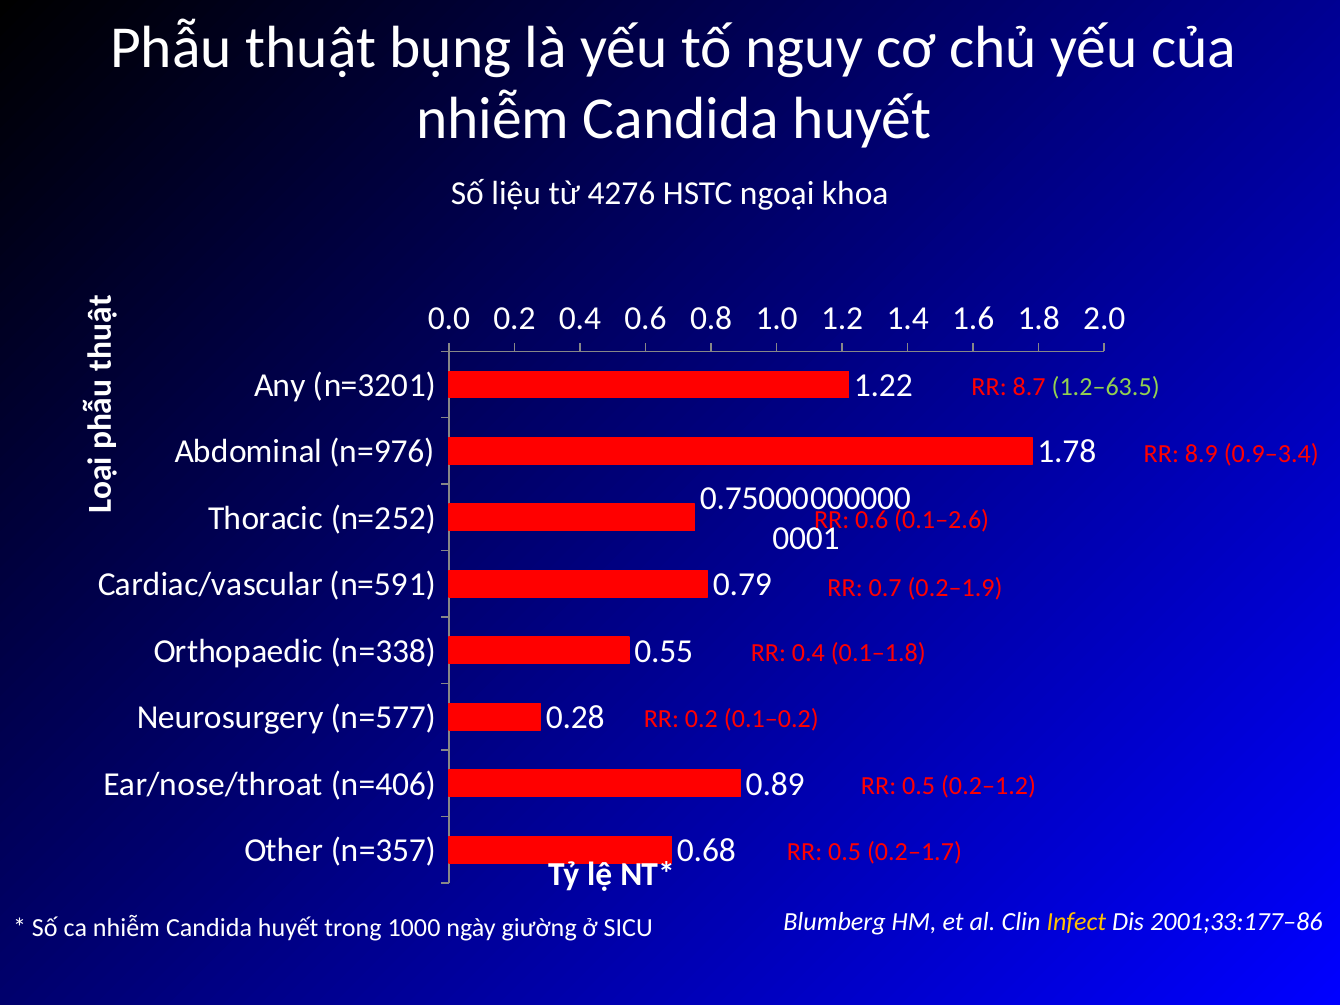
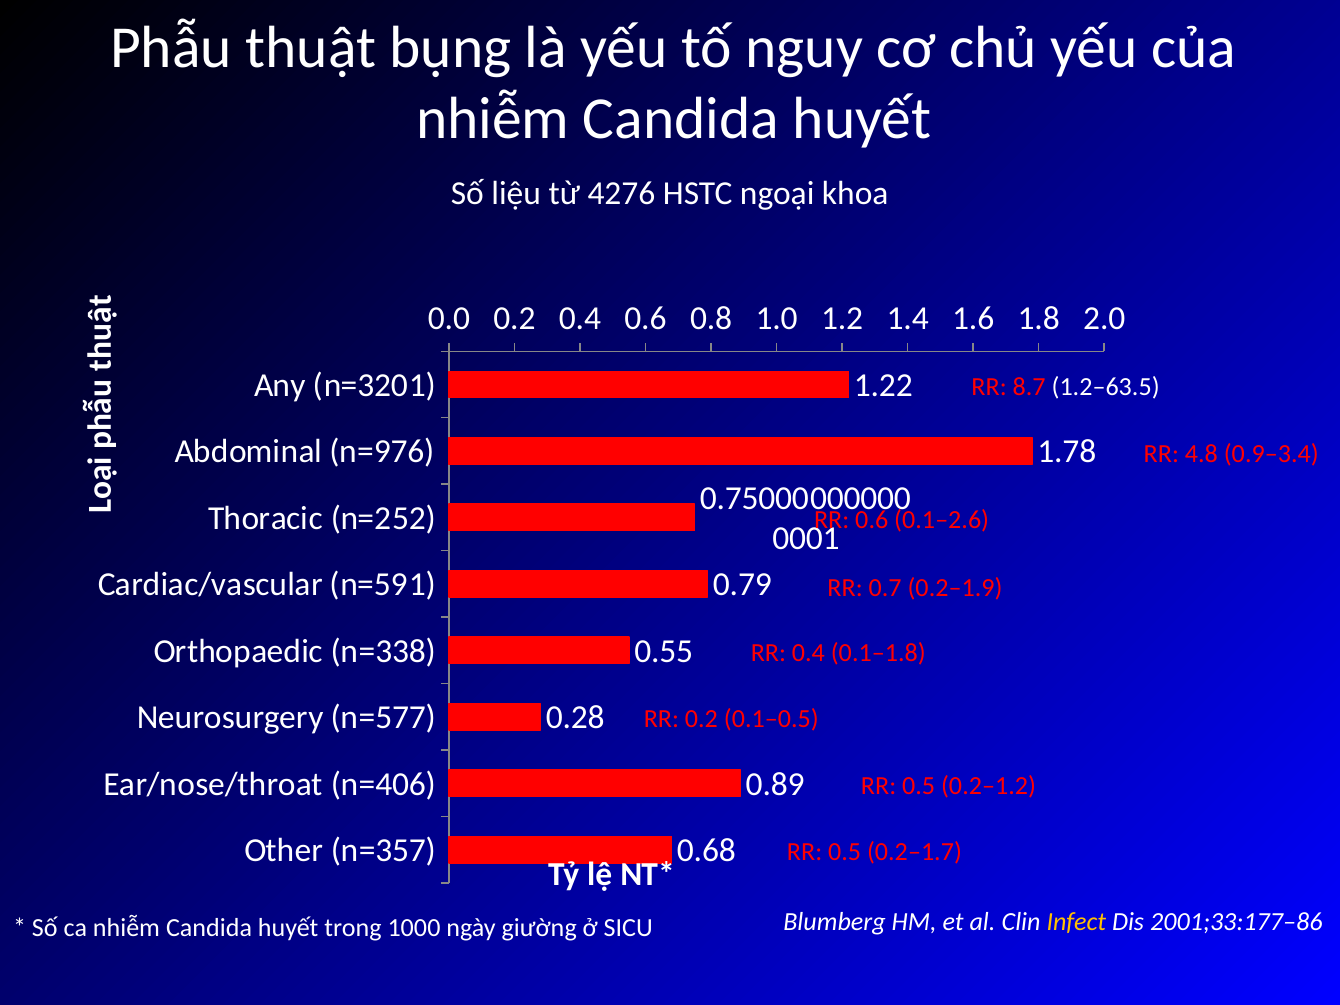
1.2–63.5 colour: light green -> white (1106, 387)
8.9: 8.9 -> 4.8 (1201, 454)
0.1–0.2: 0.1–0.2 -> 0.1–0.5 (771, 719)
